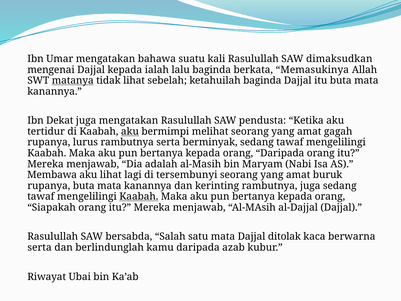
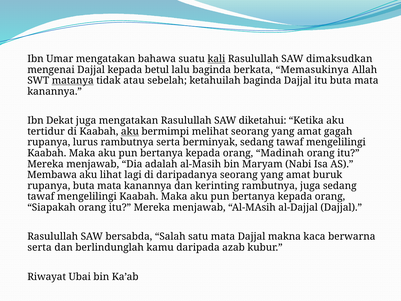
kali underline: none -> present (216, 59)
ialah: ialah -> betul (157, 70)
tidak lihat: lihat -> atau (134, 80)
pendusta: pendusta -> diketahui (263, 121)
orang Daripada: Daripada -> Madinah (280, 153)
tersembunyi: tersembunyi -> daripadanya (187, 175)
Kaabah underline: present -> none (139, 196)
ditolak: ditolak -> makna (284, 236)
